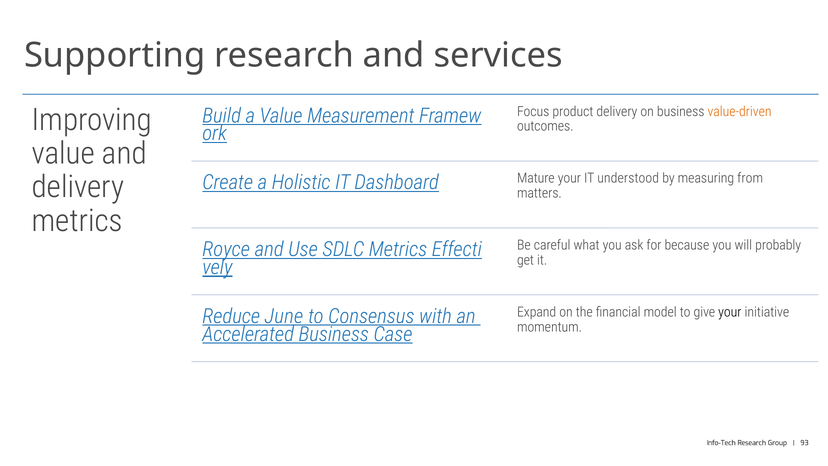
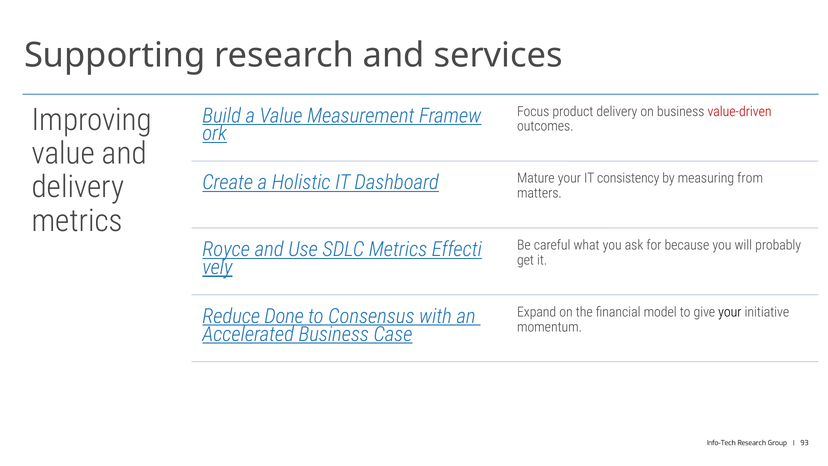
value-driven colour: orange -> red (740, 111)
understood: understood -> consistency (628, 178)
June: June -> Done (284, 316)
